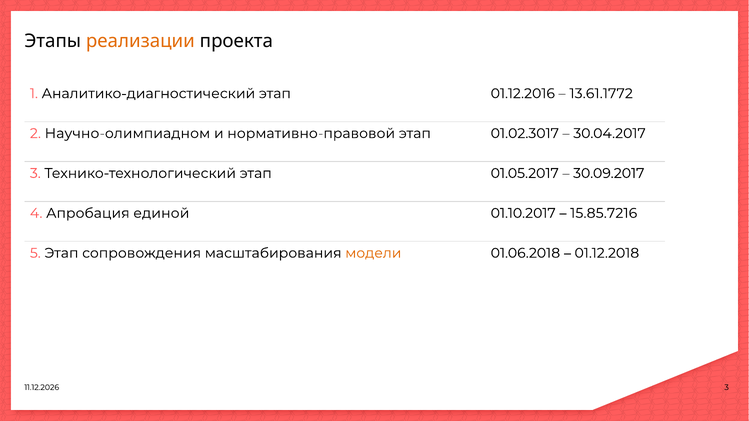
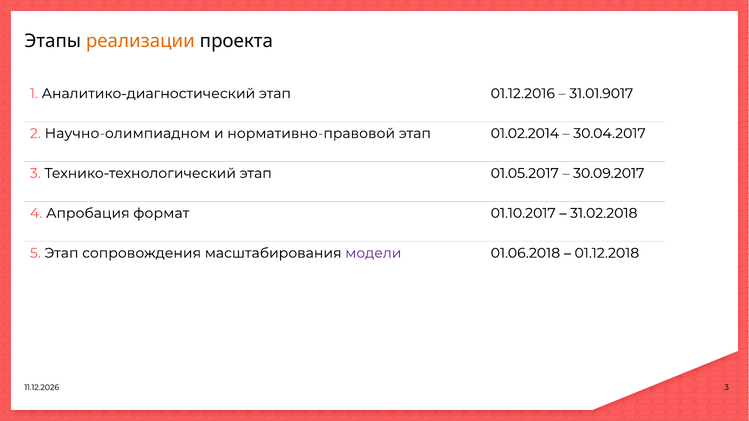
13.61.1772: 13.61.1772 -> 31.01.9017 (601, 94)
01.02.3017: 01.02.3017 -> 01.02.2014 (525, 134)
единой: единой -> формат (161, 213)
15.85.7216: 15.85.7216 -> 31.02.2018 (604, 213)
модели colour: orange -> purple (373, 253)
